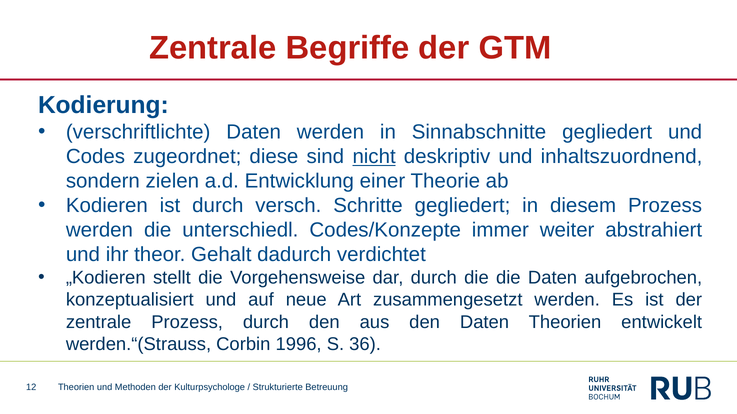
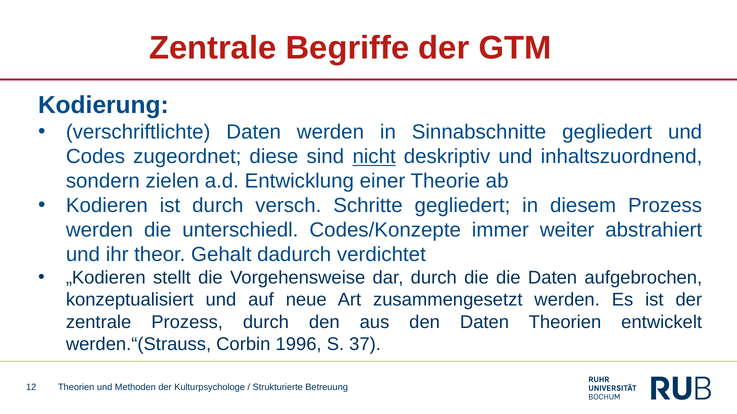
36: 36 -> 37 (365, 345)
